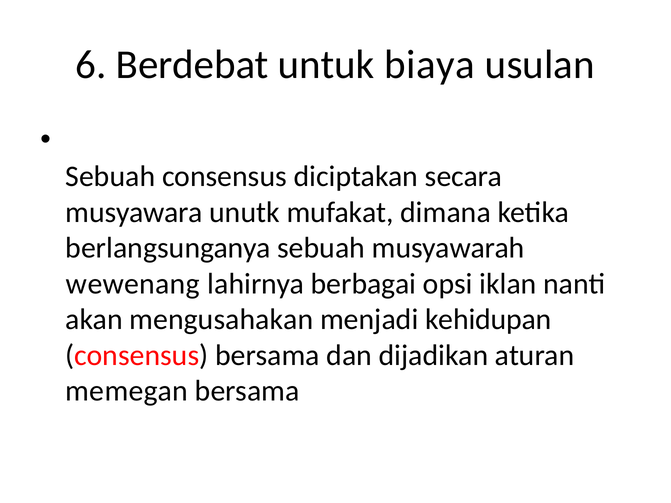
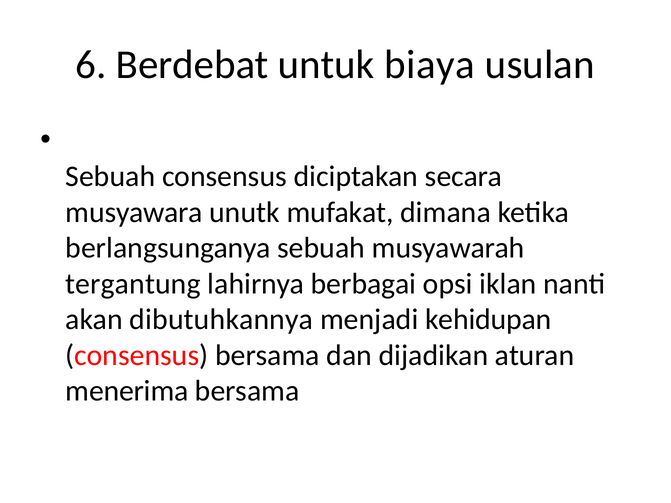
wewenang: wewenang -> tergantung (133, 284)
mengusahakan: mengusahakan -> dibutuhkannya (221, 320)
memegan: memegan -> menerima (127, 391)
